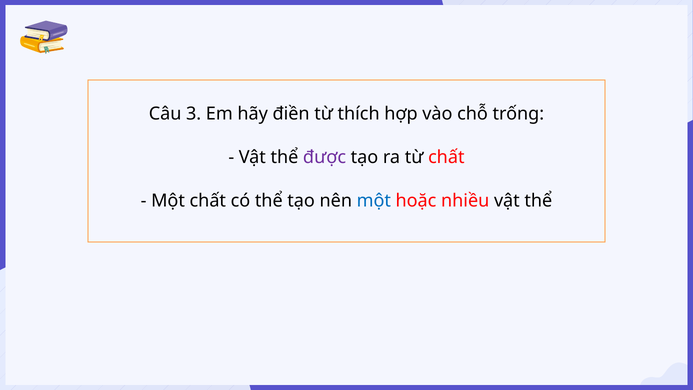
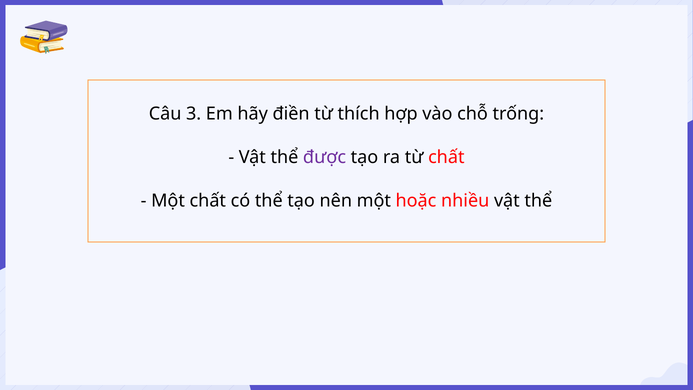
một colour: blue -> black (374, 200)
